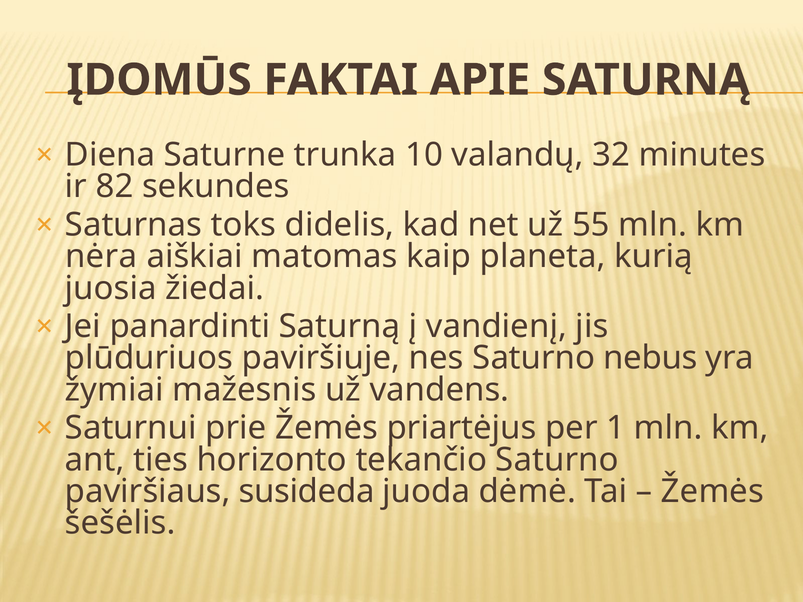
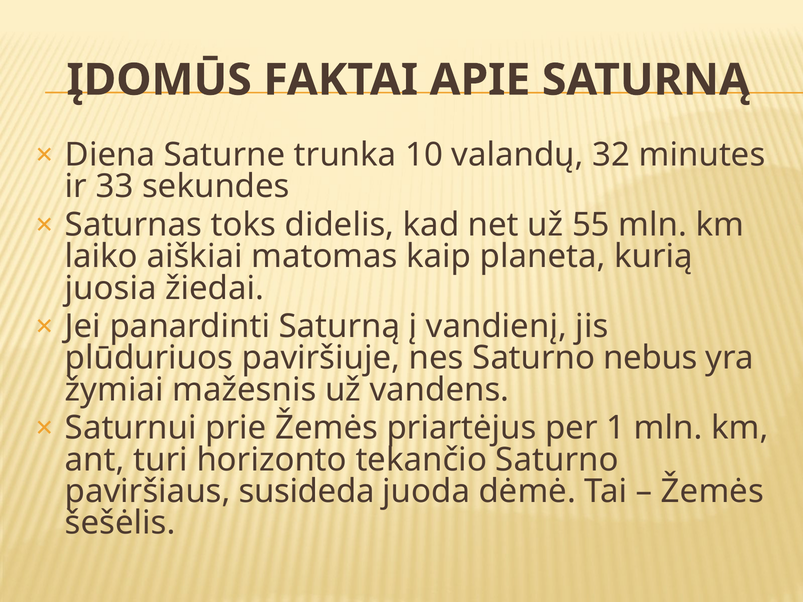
82: 82 -> 33 (114, 187)
nėra: nėra -> laiko (101, 257)
ties: ties -> turi (161, 460)
